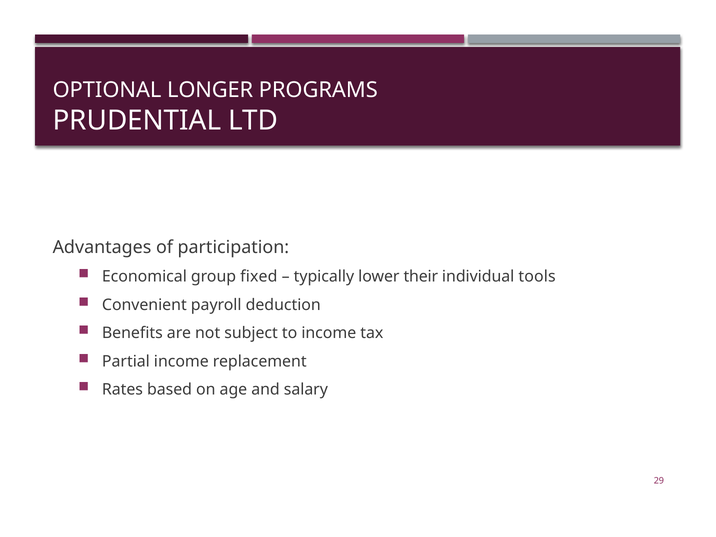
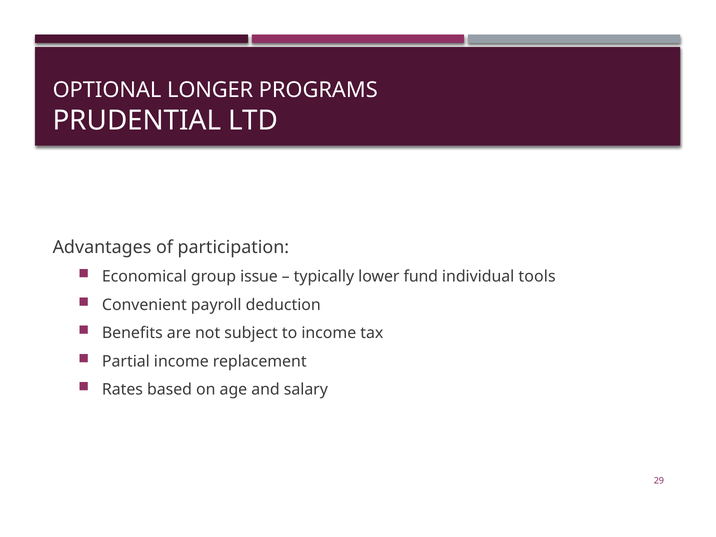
fixed: fixed -> issue (259, 277)
their: their -> fund (421, 277)
